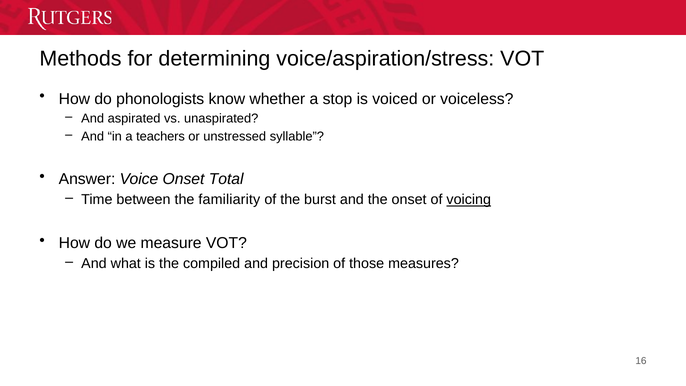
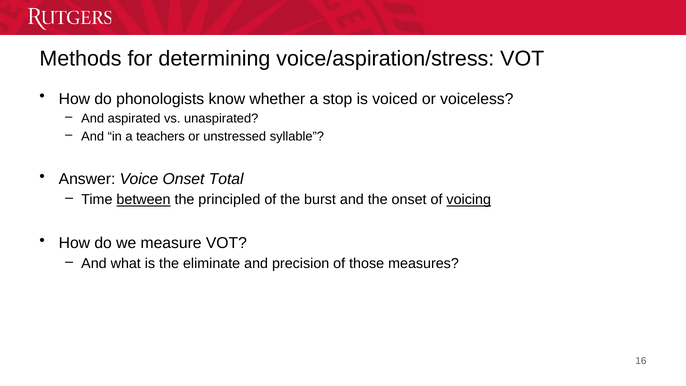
between underline: none -> present (144, 200)
familiarity: familiarity -> principled (229, 200)
compiled: compiled -> eliminate (212, 264)
